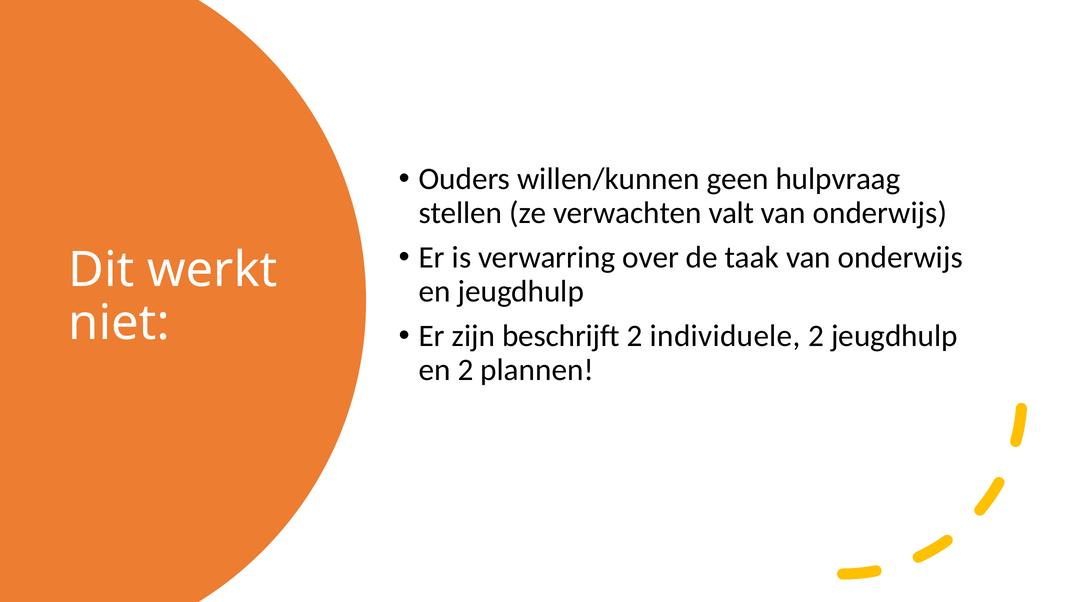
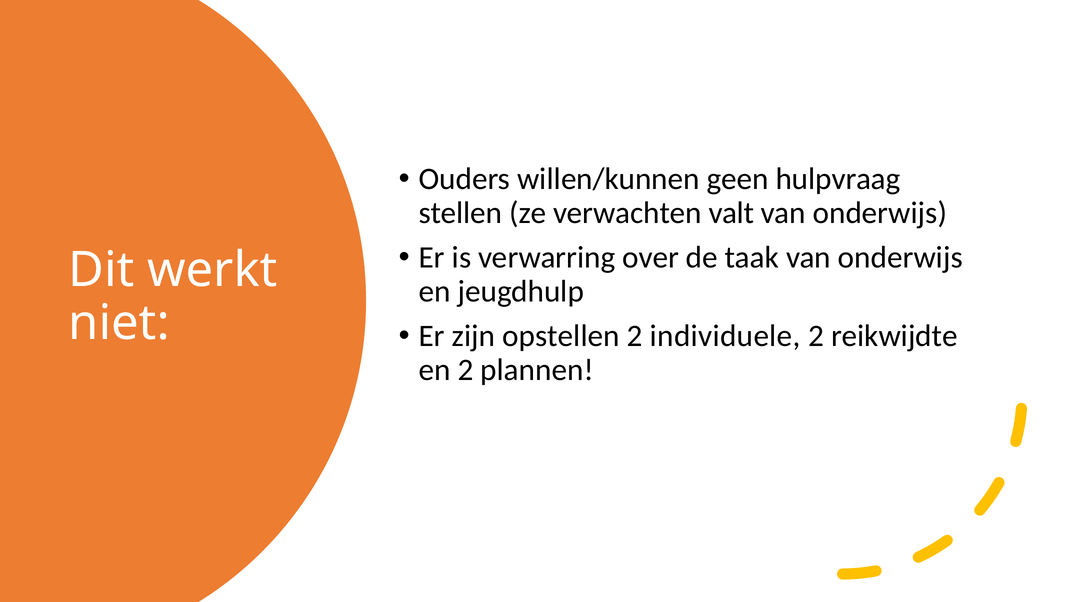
beschrijft: beschrijft -> opstellen (561, 336)
2 jeugdhulp: jeugdhulp -> reikwijdte (894, 336)
